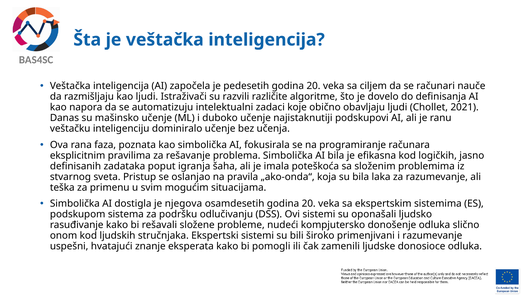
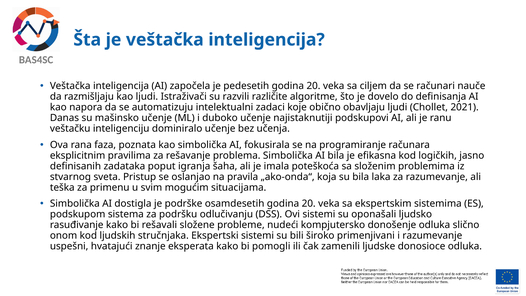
njegova: njegova -> podrške (183, 204)
